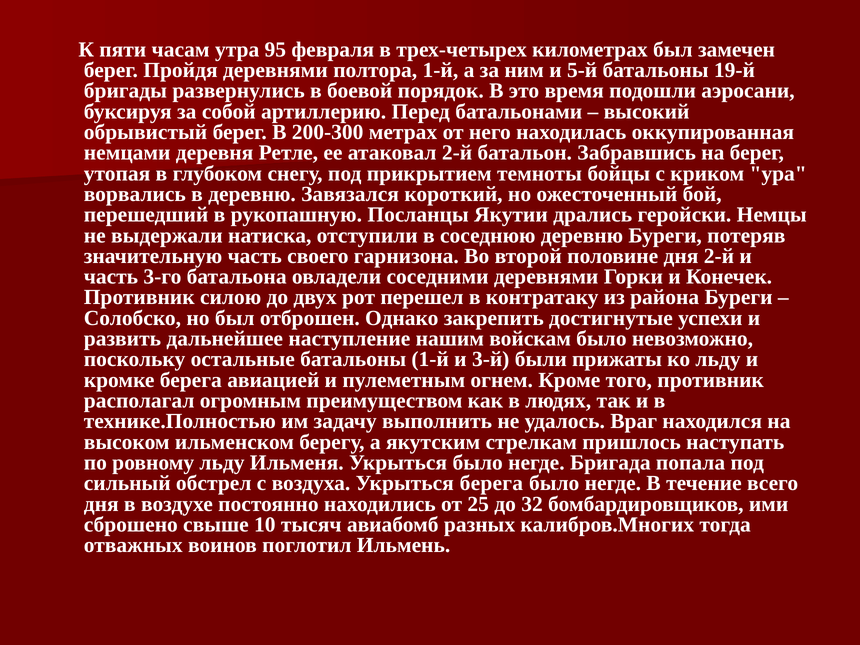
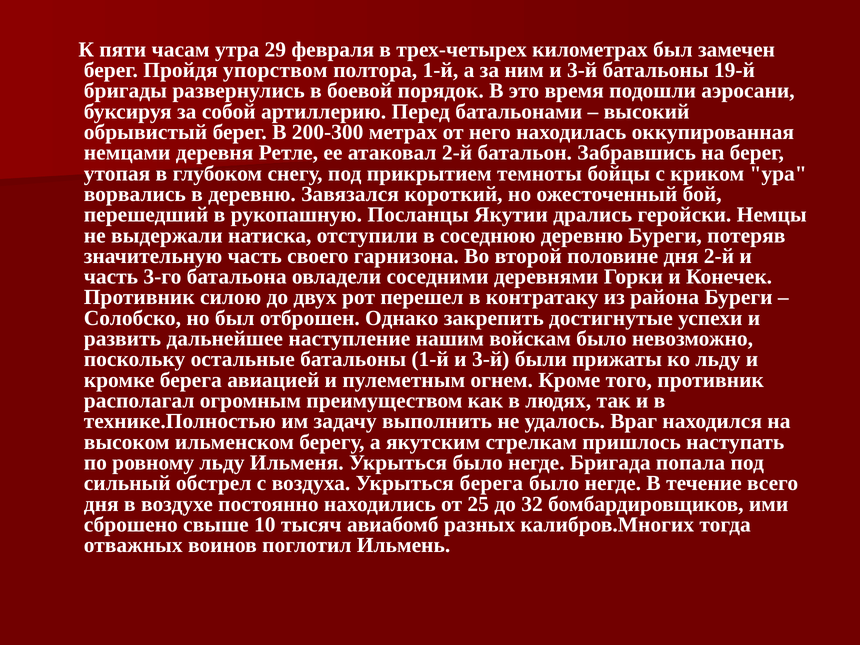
95: 95 -> 29 (275, 50)
Пройдя деревнями: деревнями -> упорством (275, 70)
ним и 5-й: 5-й -> 3-й (582, 70)
